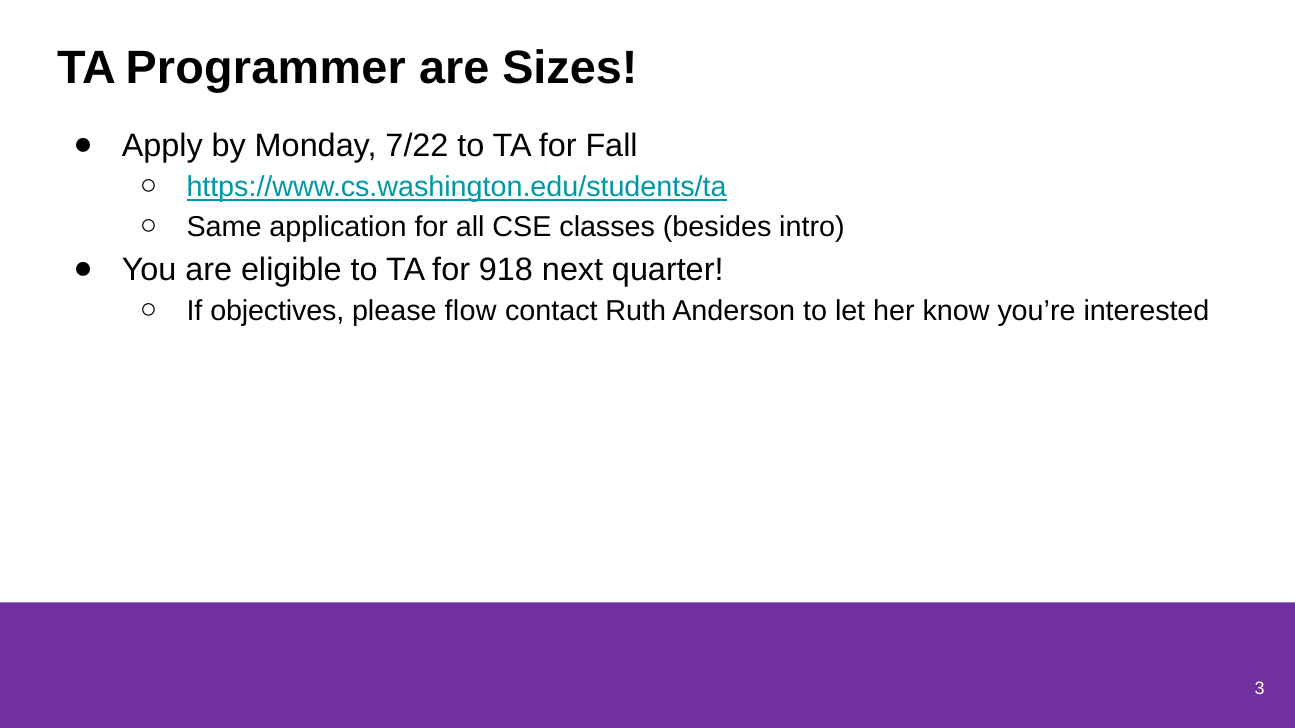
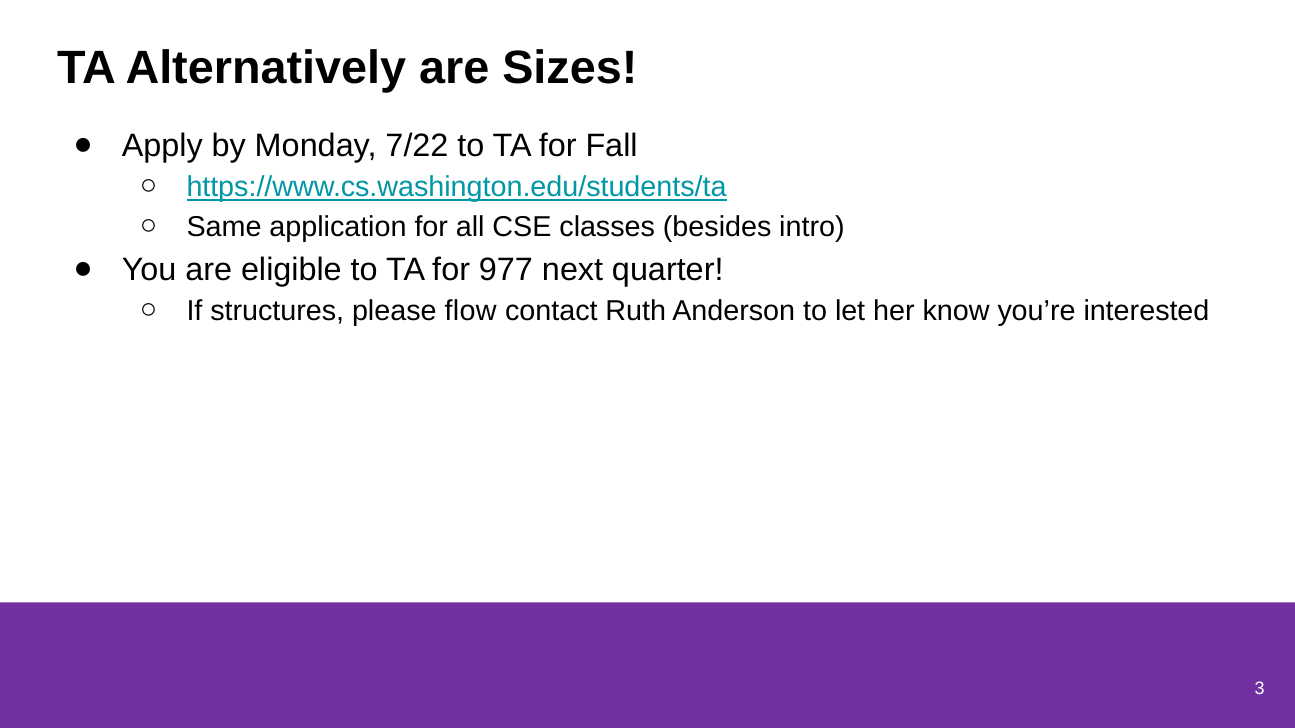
Programmer: Programmer -> Alternatively (266, 68)
918: 918 -> 977 (506, 270)
objectives: objectives -> structures (277, 311)
